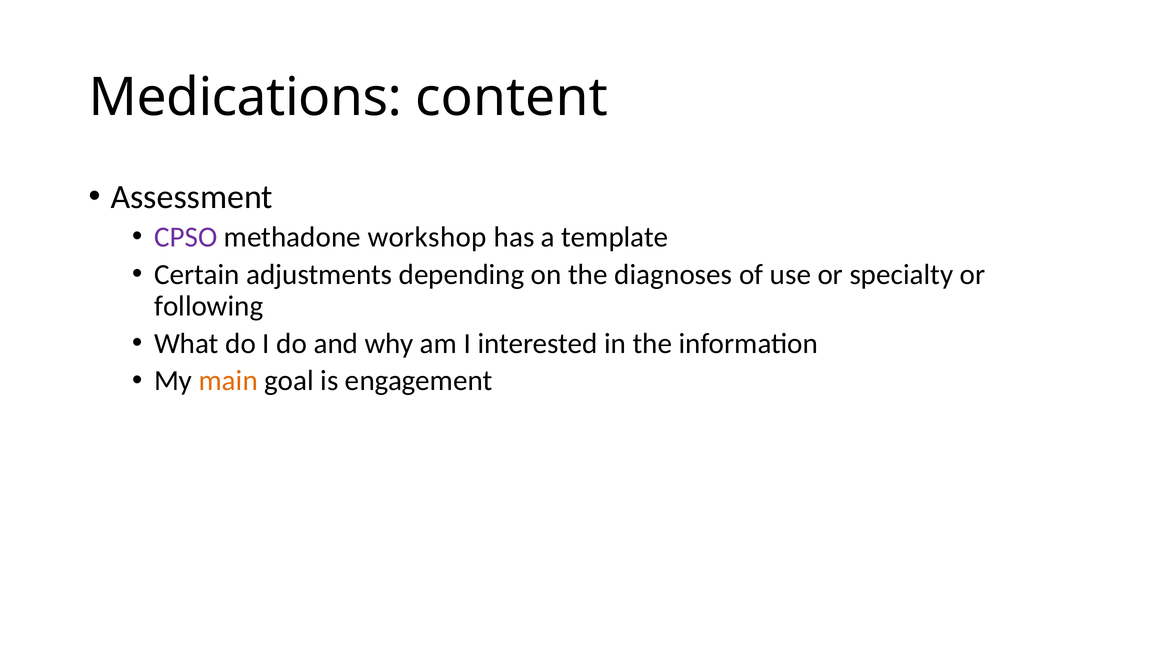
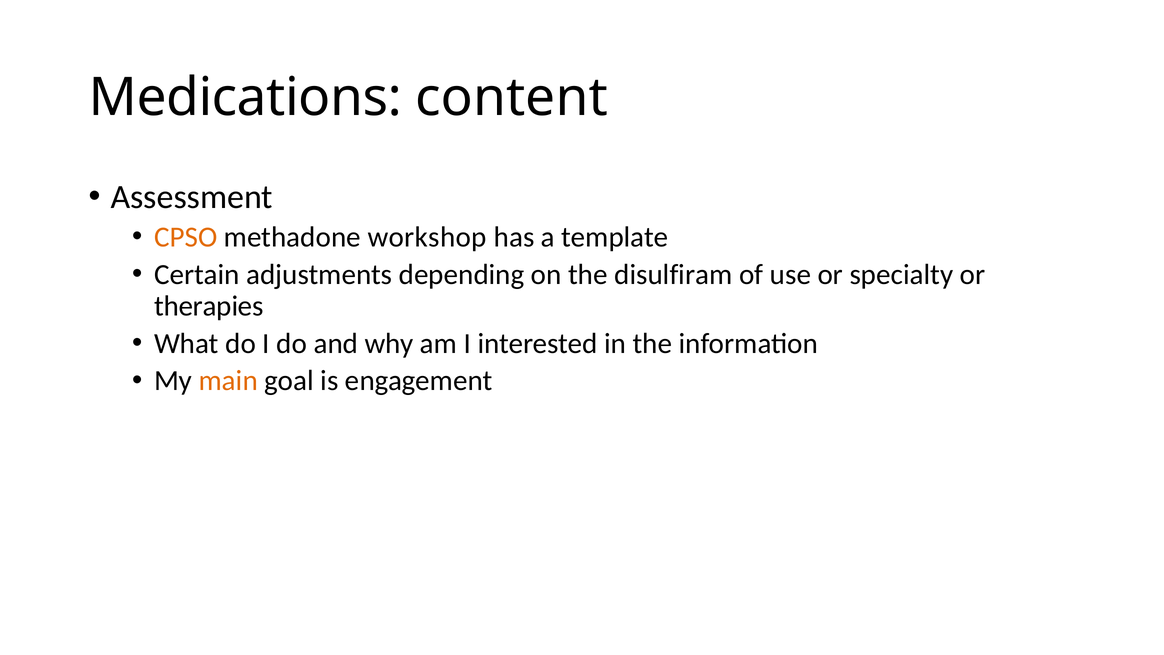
CPSO colour: purple -> orange (186, 237)
diagnoses: diagnoses -> disulfiram (673, 274)
following: following -> therapies (209, 306)
